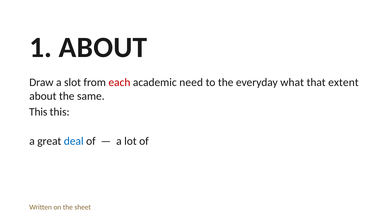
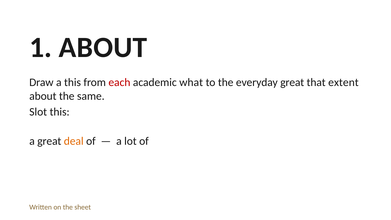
a slot: slot -> this (73, 82)
need: need -> what (191, 82)
everyday what: what -> great (292, 82)
This: This -> Slot (38, 112)
deal colour: blue -> orange (74, 141)
